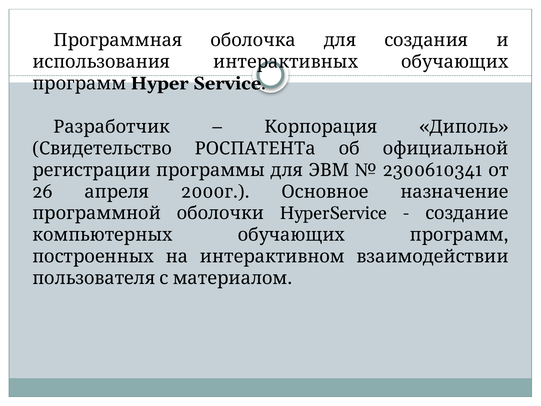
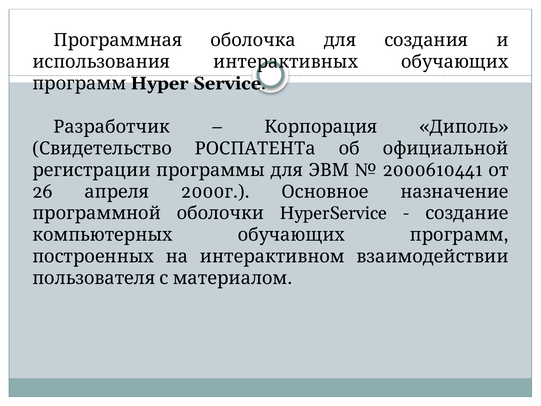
2300610341: 2300610341 -> 2000610441 (433, 170)
